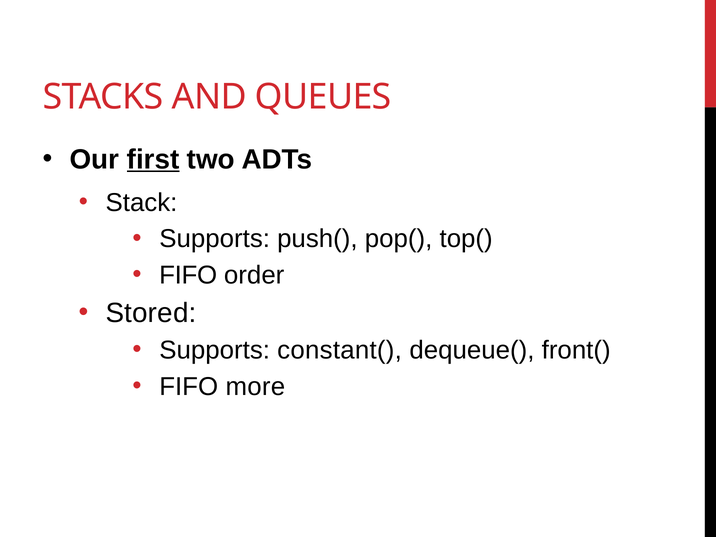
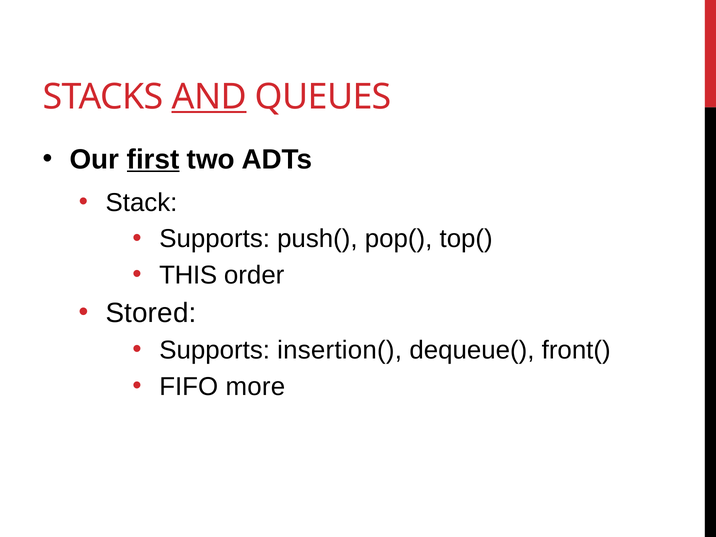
AND underline: none -> present (209, 97)
FIFO: FIFO -> THIS (188, 275)
constant(: constant( -> insertion( (340, 350)
